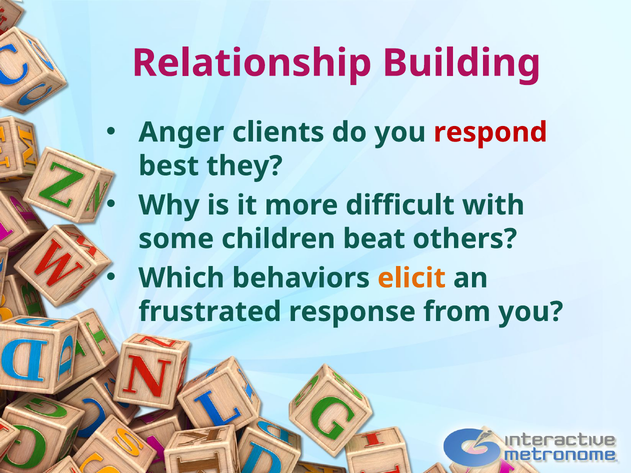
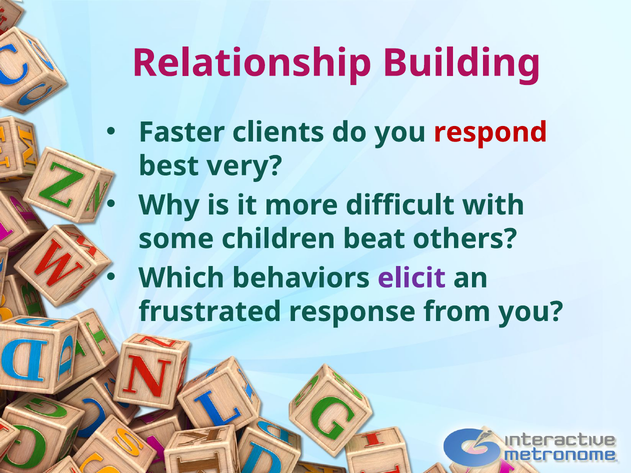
Anger: Anger -> Faster (182, 132)
they: they -> very (244, 166)
elicit colour: orange -> purple (412, 278)
